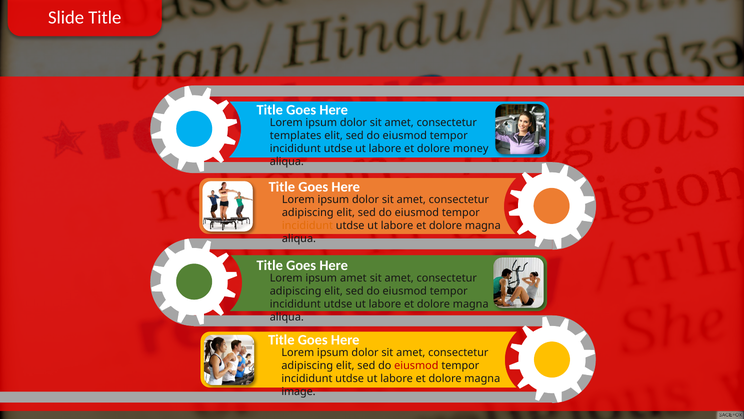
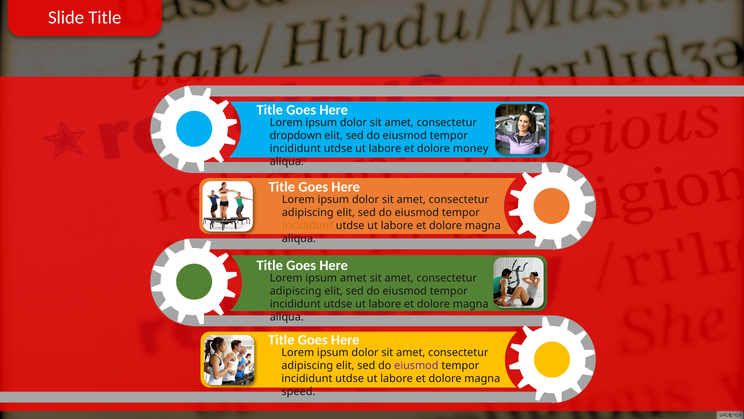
templates: templates -> dropdown (296, 135)
eiusmod colour: red -> purple (416, 365)
image: image -> speed (298, 391)
